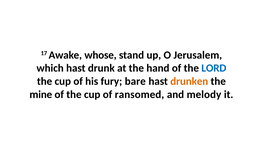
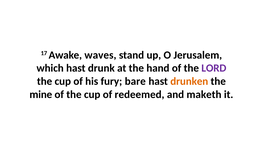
whose: whose -> waves (100, 55)
LORD colour: blue -> purple (214, 68)
ransomed: ransomed -> redeemed (140, 94)
melody: melody -> maketh (204, 94)
